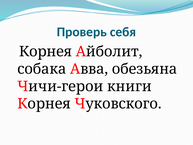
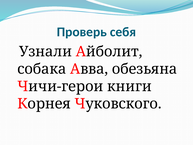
Корнея: Корнея -> Узнали (46, 51)
